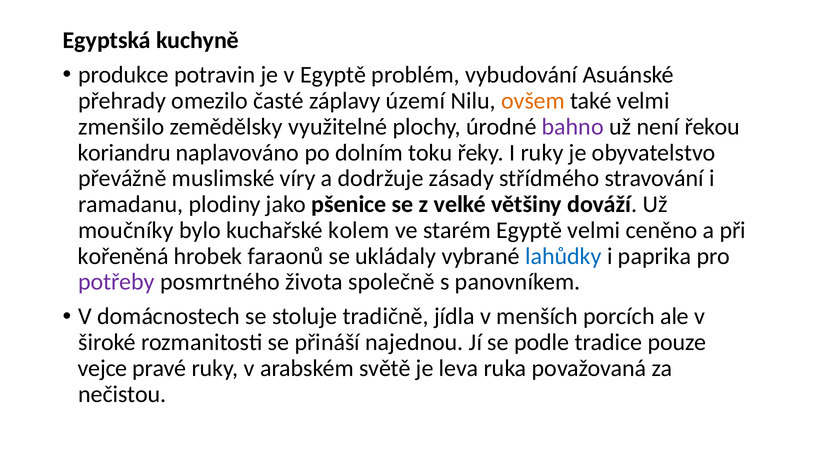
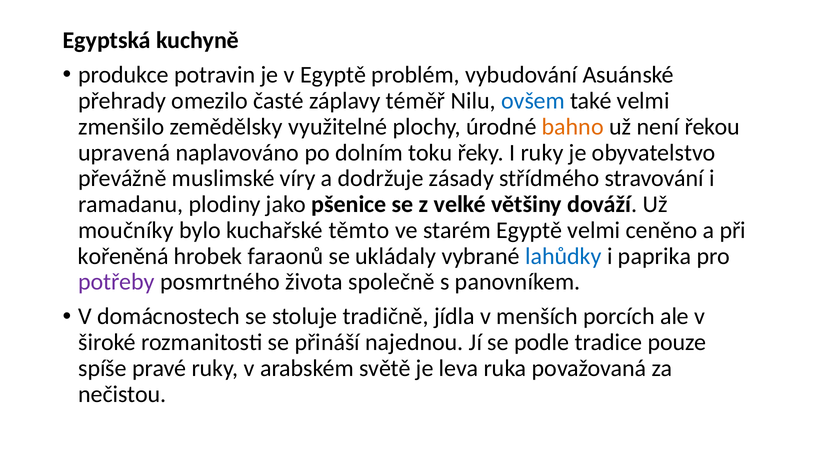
území: území -> téměř (416, 101)
ovšem colour: orange -> blue (533, 101)
bahno colour: purple -> orange (573, 127)
koriandru: koriandru -> upravená (124, 153)
kolem: kolem -> těmto (359, 230)
vejce: vejce -> spíše (102, 368)
